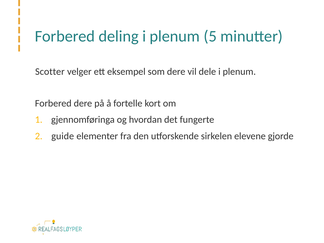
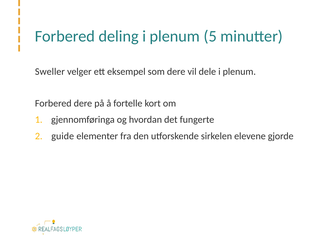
Scotter: Scotter -> Sweller (50, 72)
